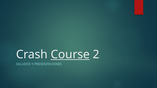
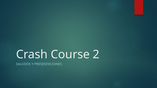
Course underline: present -> none (70, 55)
